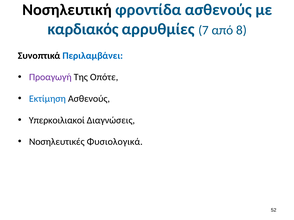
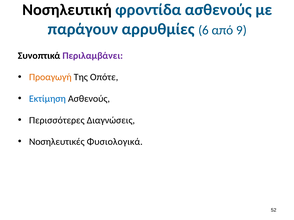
καρδιακός: καρδιακός -> παράγουν (83, 29)
7: 7 -> 6 (203, 30)
8: 8 -> 9 (241, 30)
Περιλαμβάνει colour: blue -> purple (93, 56)
Προαγωγή colour: purple -> orange (50, 77)
Υπερκοιλιακοί: Υπερκοιλιακοί -> Περισσότερες (57, 120)
